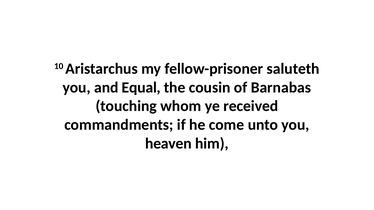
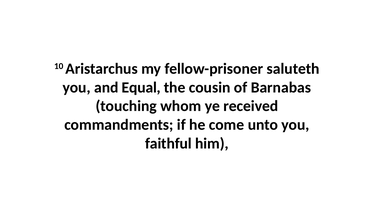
heaven: heaven -> faithful (168, 144)
